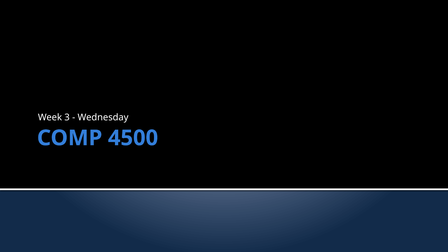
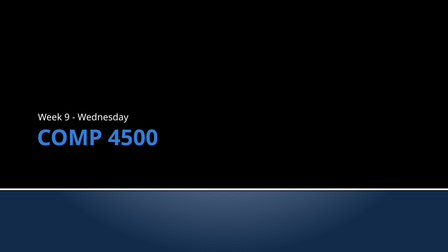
3: 3 -> 9 (67, 117)
